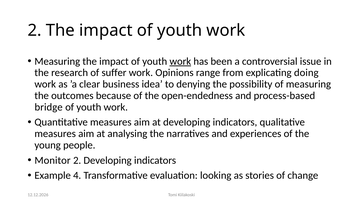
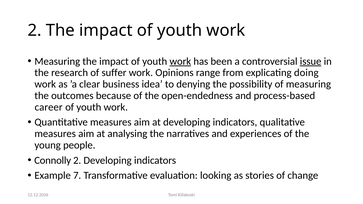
issue underline: none -> present (311, 61)
bridge: bridge -> career (49, 107)
Monitor: Monitor -> Connolly (53, 160)
4: 4 -> 7 (77, 176)
